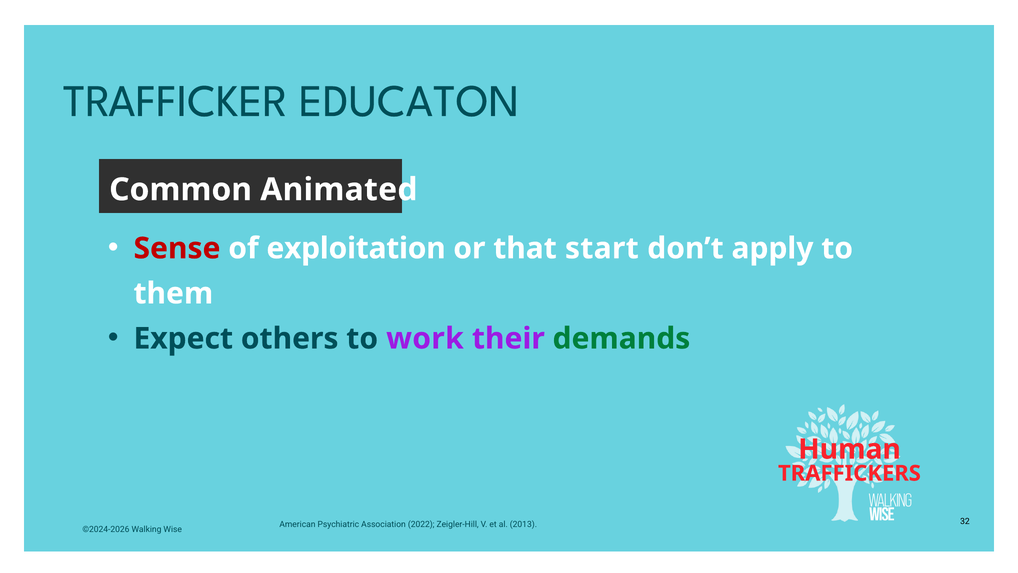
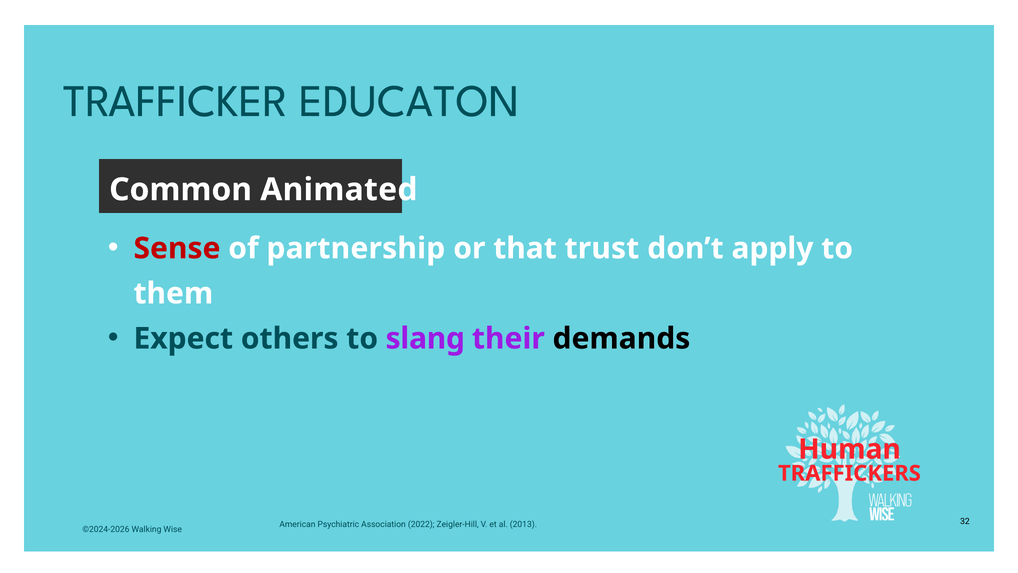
exploitation: exploitation -> partnership (356, 248)
start: start -> trust (602, 248)
work: work -> slang (425, 338)
demands colour: green -> black (621, 338)
